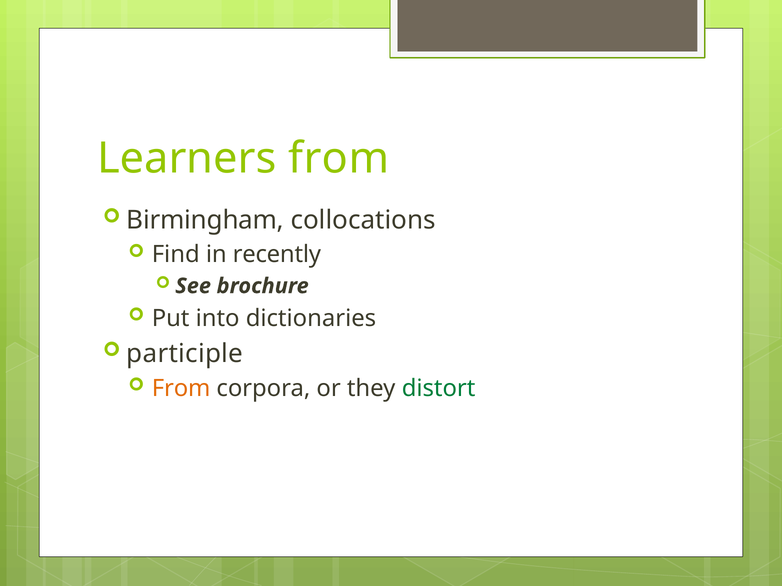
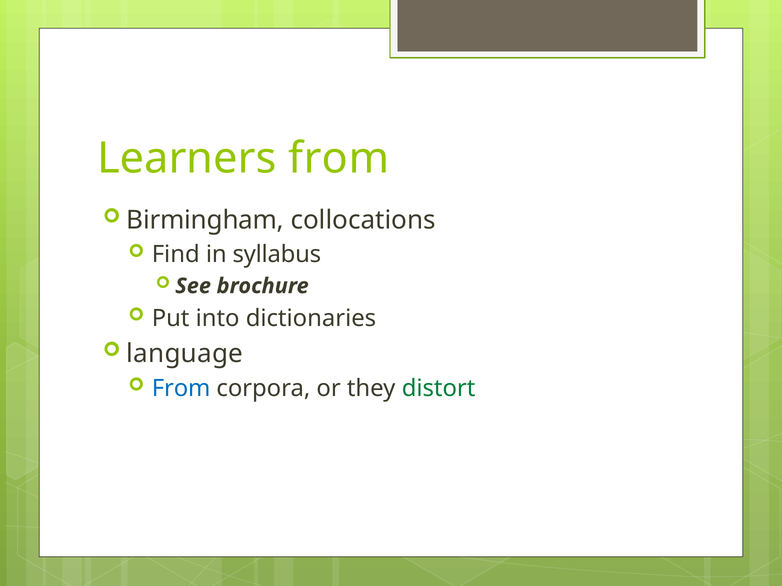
recently: recently -> syllabus (277, 255)
participle: participle -> language (185, 354)
From colour: orange -> blue (181, 388)
